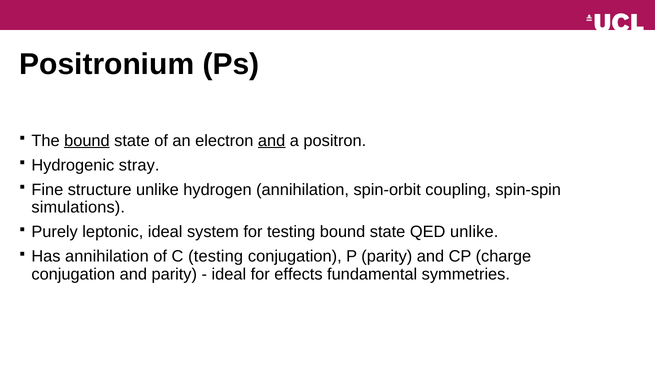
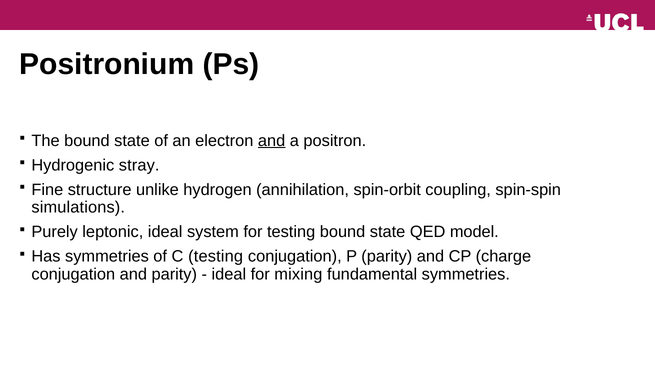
bound underline: present -> none (87, 140)
QED unlike: unlike -> model (474, 232)
Has annihilation: annihilation -> symmetries (107, 256)
effects: effects -> mixing (298, 274)
